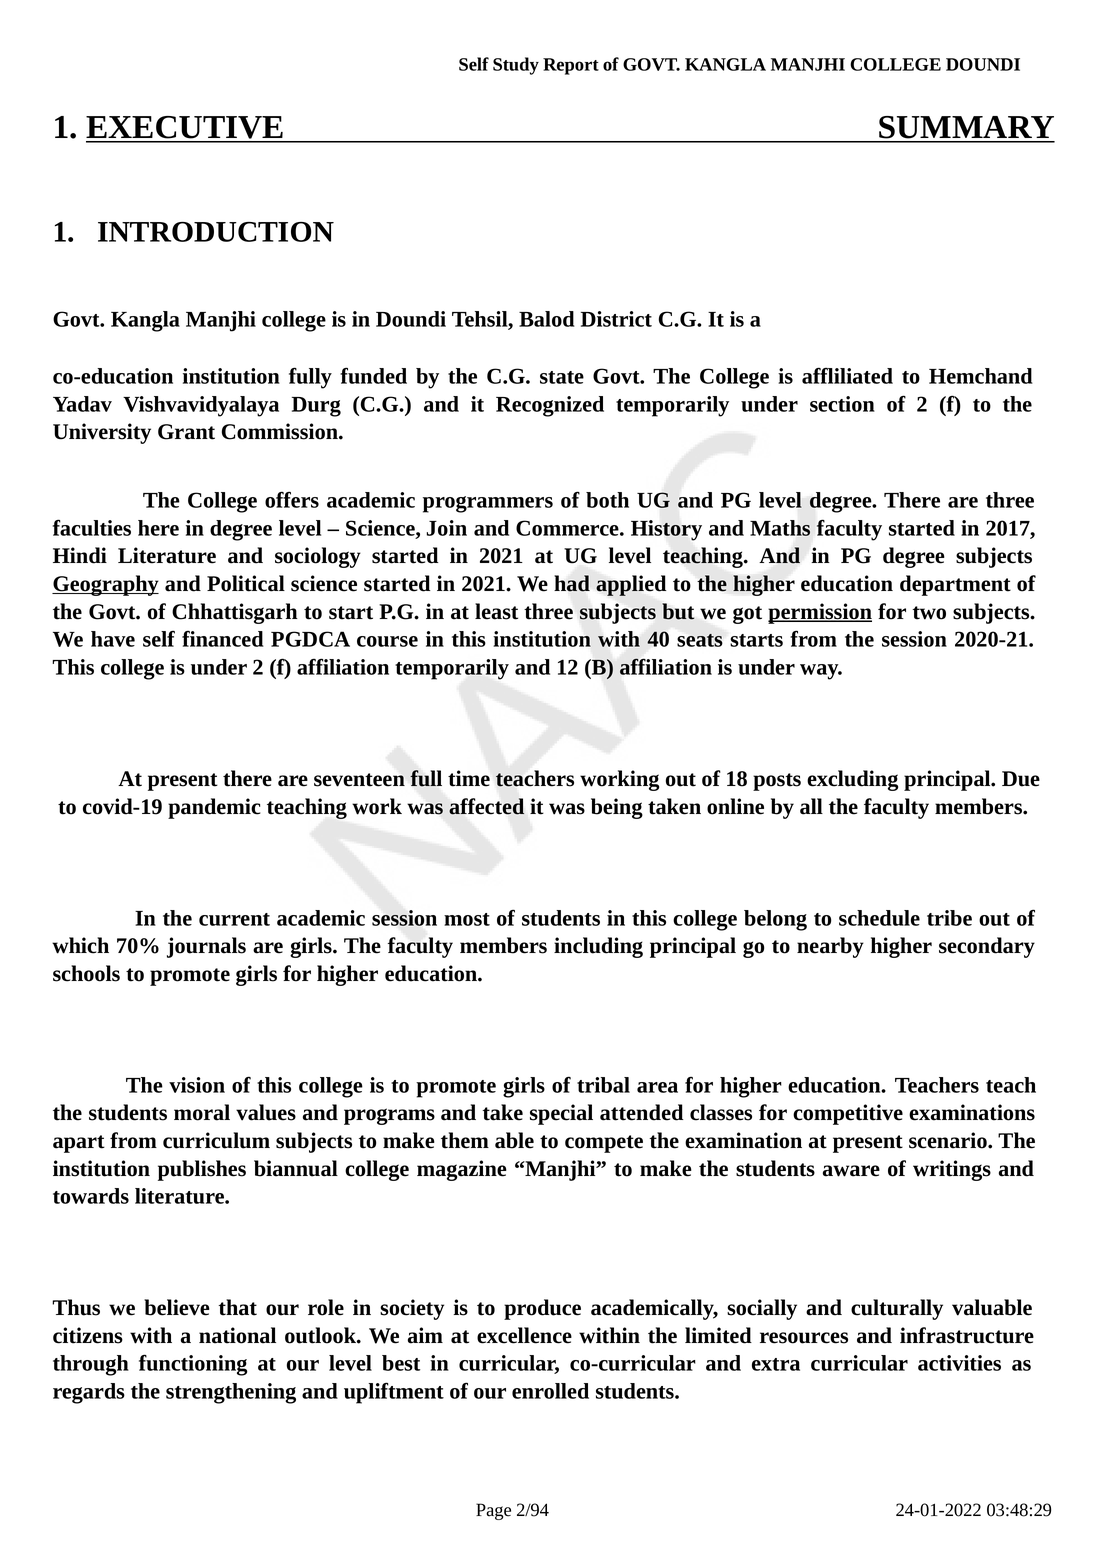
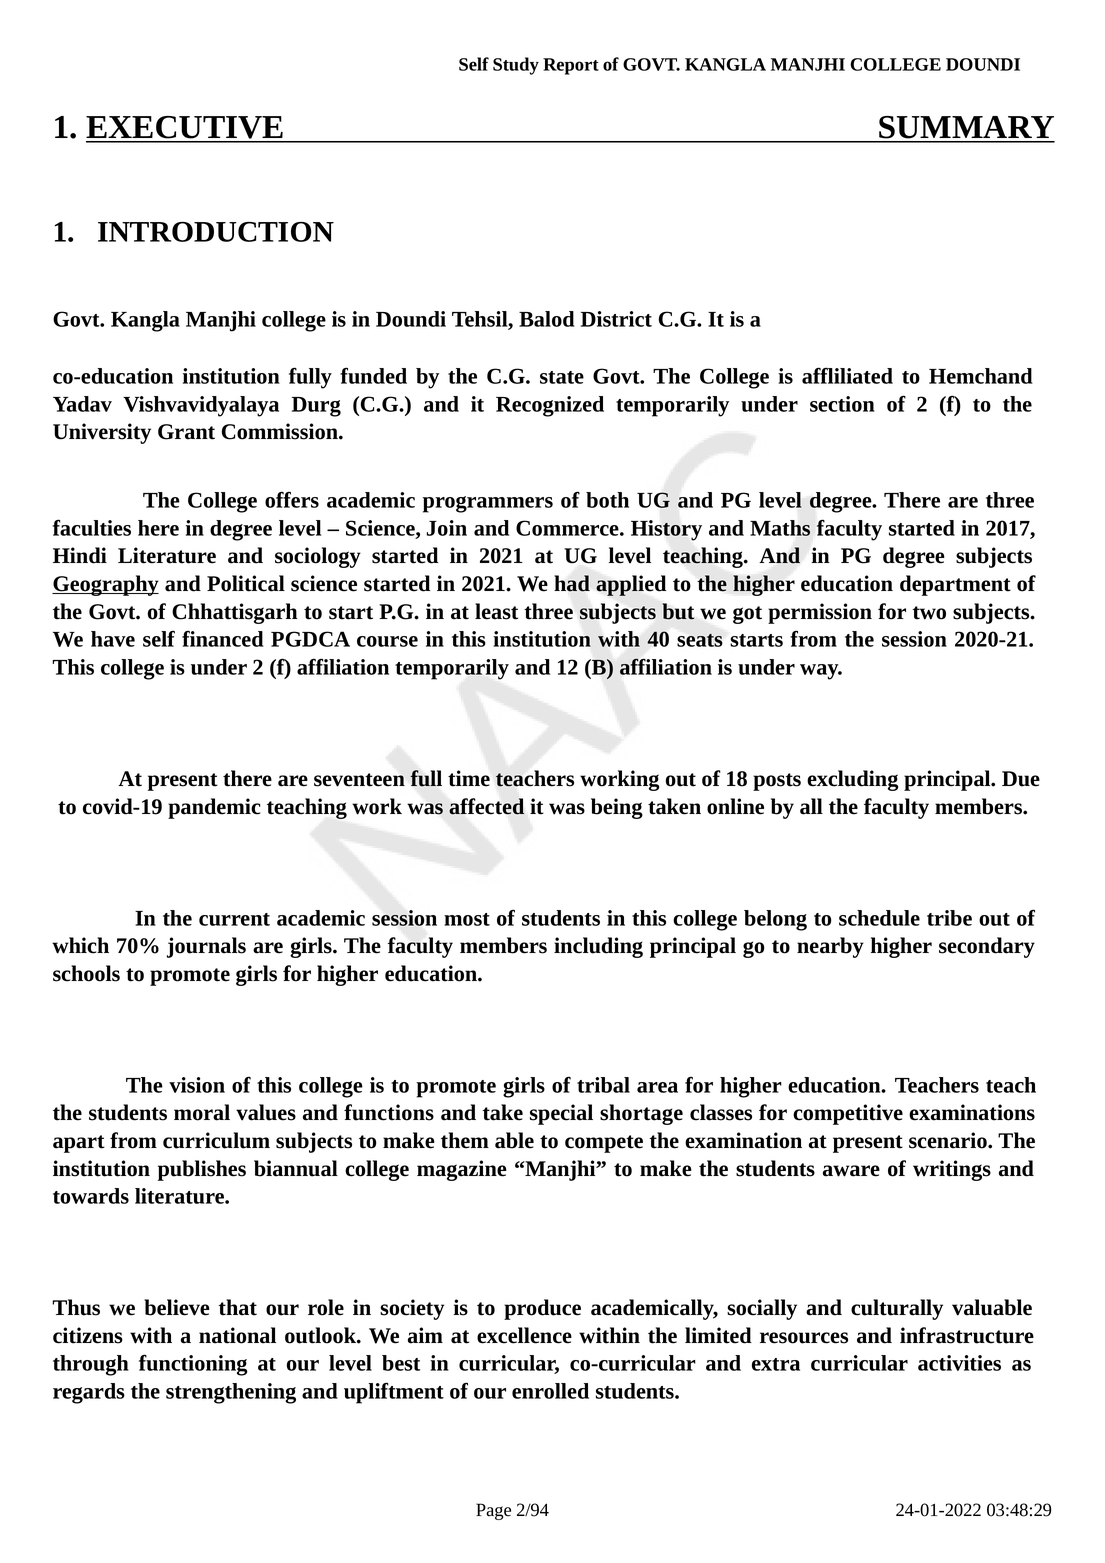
permission underline: present -> none (820, 612)
programs: programs -> functions (389, 1114)
attended: attended -> shortage (642, 1114)
